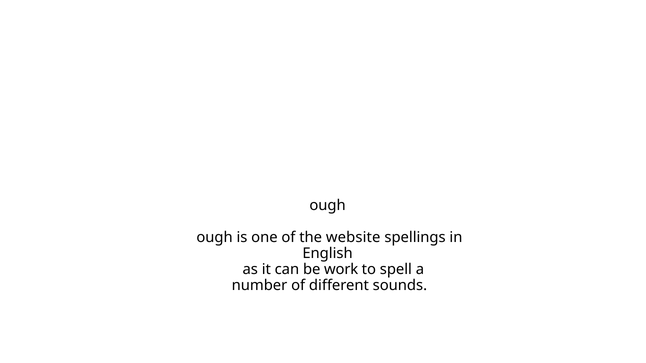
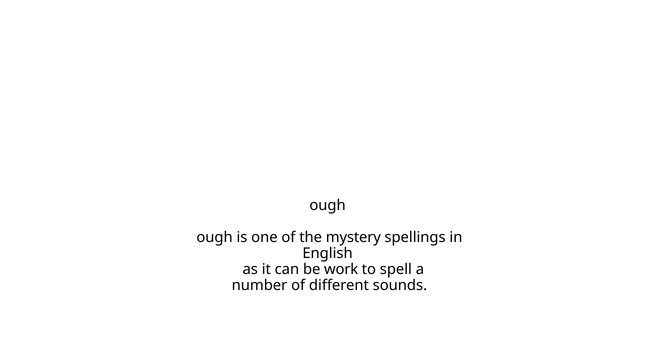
website: website -> mystery (353, 237)
